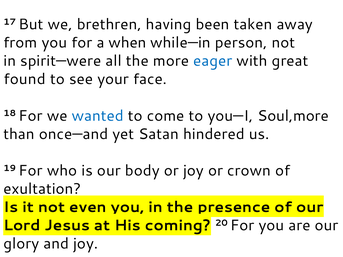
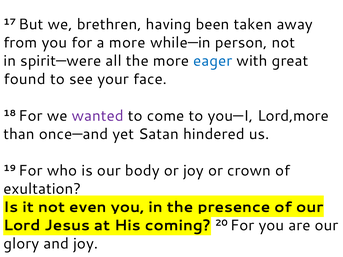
a when: when -> more (127, 43)
wanted colour: blue -> purple (98, 116)
Soul,more: Soul,more -> Lord,more (293, 116)
